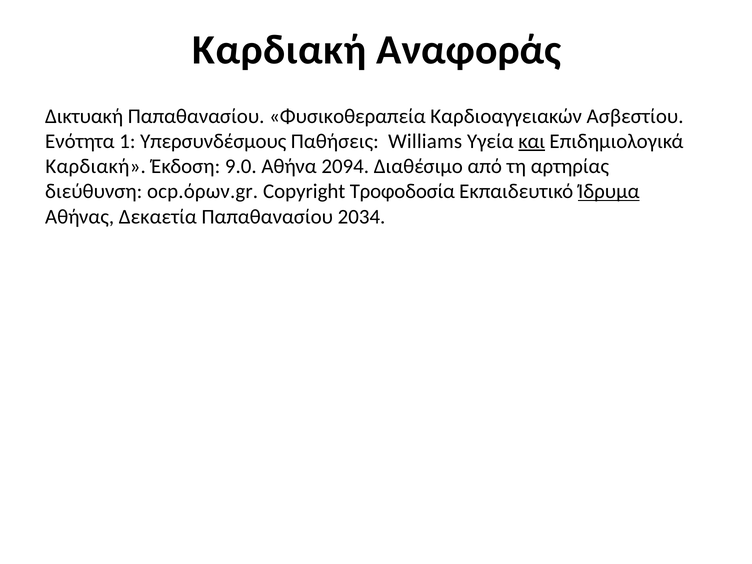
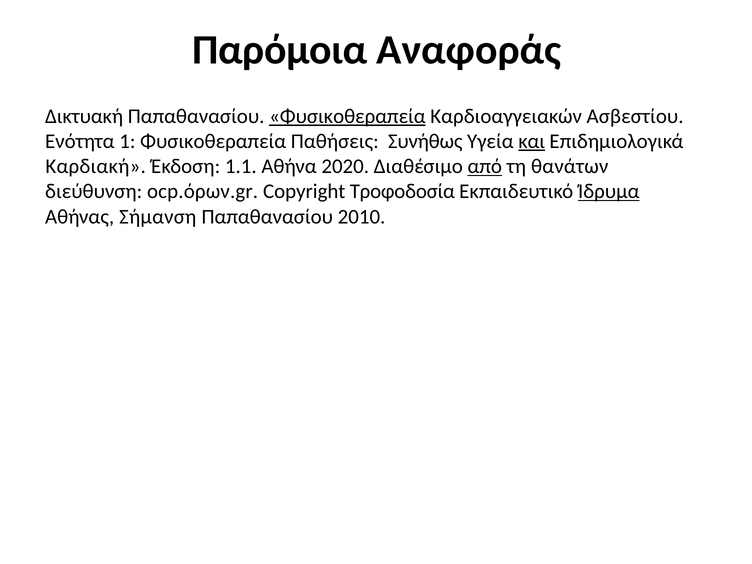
Καρδιακή: Καρδιακή -> Παρόμοια (280, 50)
Φυσικοθεραπεία underline: none -> present (347, 116)
1 Υπερσυνδέσμους: Υπερσυνδέσμους -> Φυσικοθεραπεία (213, 141)
Williams: Williams -> Συνήθως (425, 141)
9.0: 9.0 -> 1.1 (241, 166)
2094: 2094 -> 2020 (345, 166)
από underline: none -> present (485, 166)
αρτηρίας: αρτηρίας -> θανάτων (570, 166)
Δεκαετία: Δεκαετία -> Σήμανση (158, 217)
2034: 2034 -> 2010 (362, 217)
